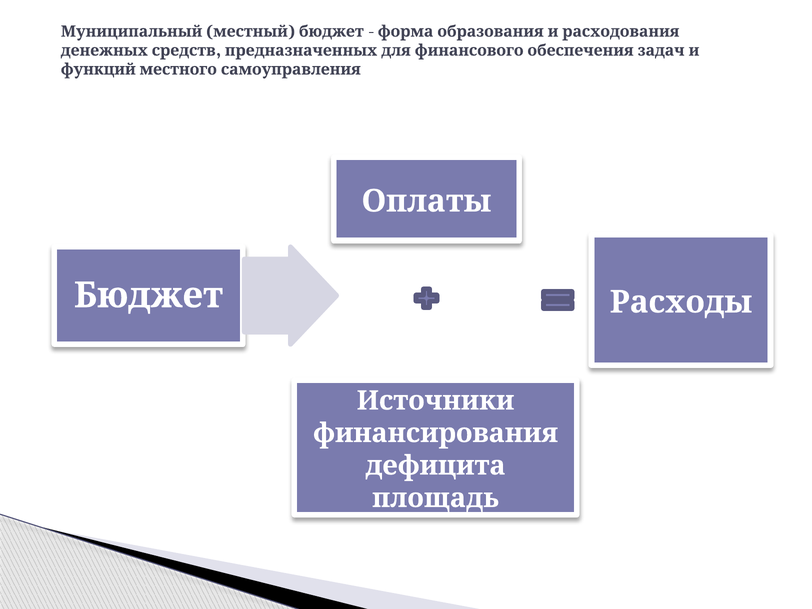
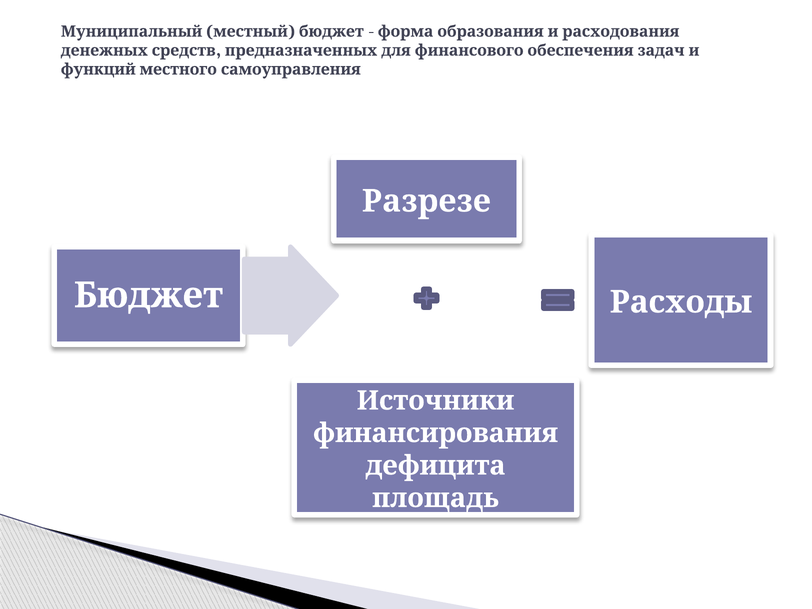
Оплаты: Оплаты -> Разрезе (426, 201)
